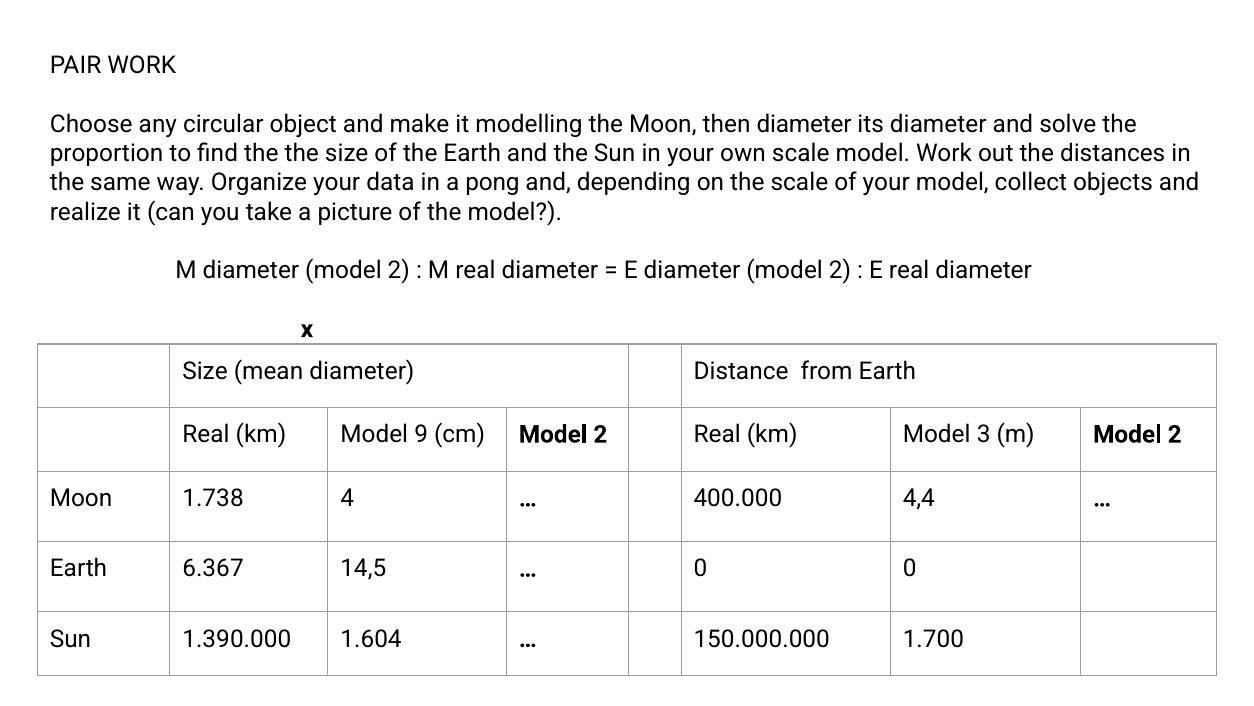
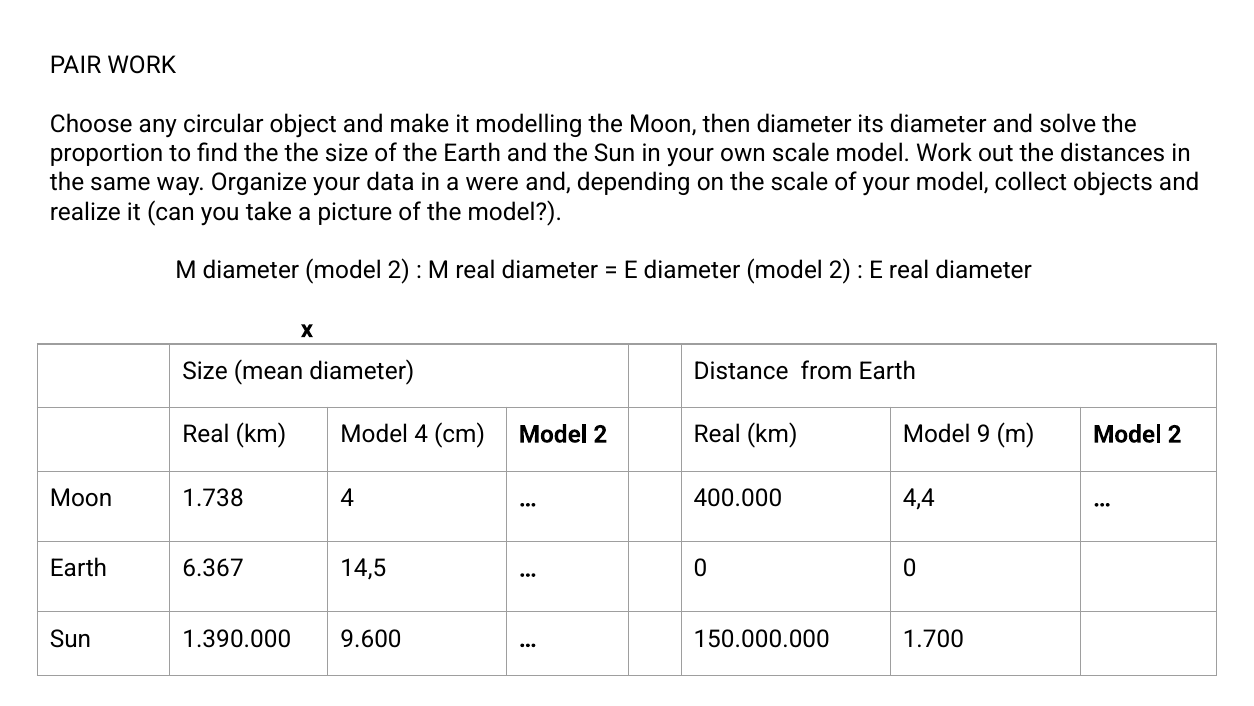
pong: pong -> were (492, 183)
Model 9: 9 -> 4 (421, 434)
3: 3 -> 9 (984, 434)
1.604: 1.604 -> 9.600 (371, 638)
